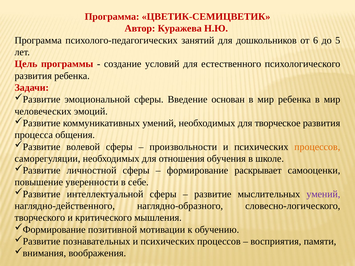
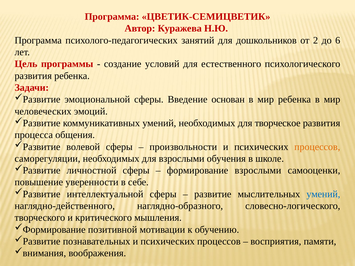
6: 6 -> 2 (316, 40)
5: 5 -> 6 (338, 40)
для отношения: отношения -> взрослыми (182, 159)
формирование раскрывает: раскрывает -> взрослыми (258, 171)
умений colour: purple -> blue (323, 194)
